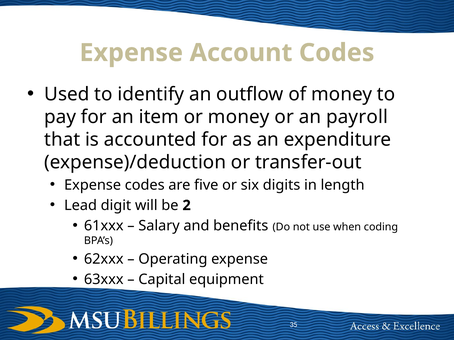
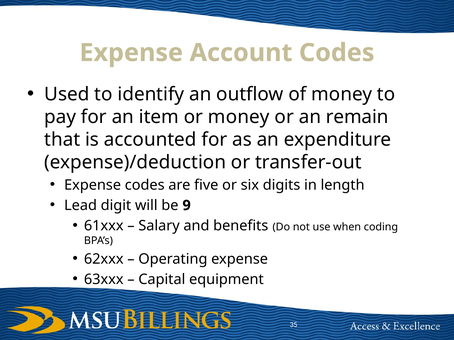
payroll: payroll -> remain (357, 117)
2: 2 -> 9 (187, 206)
